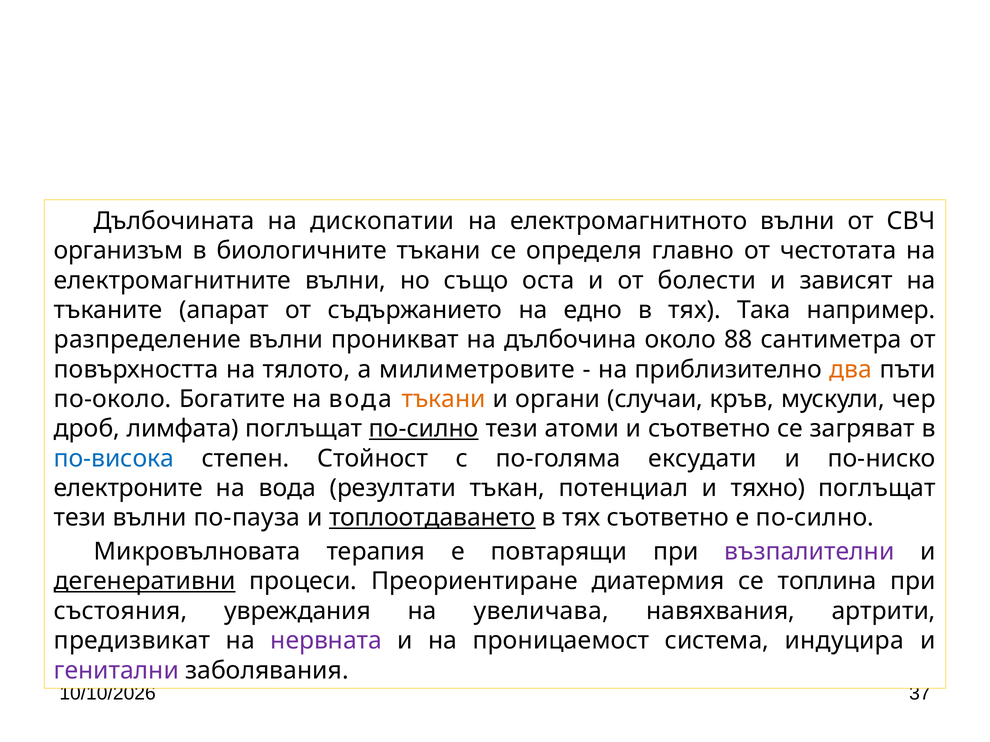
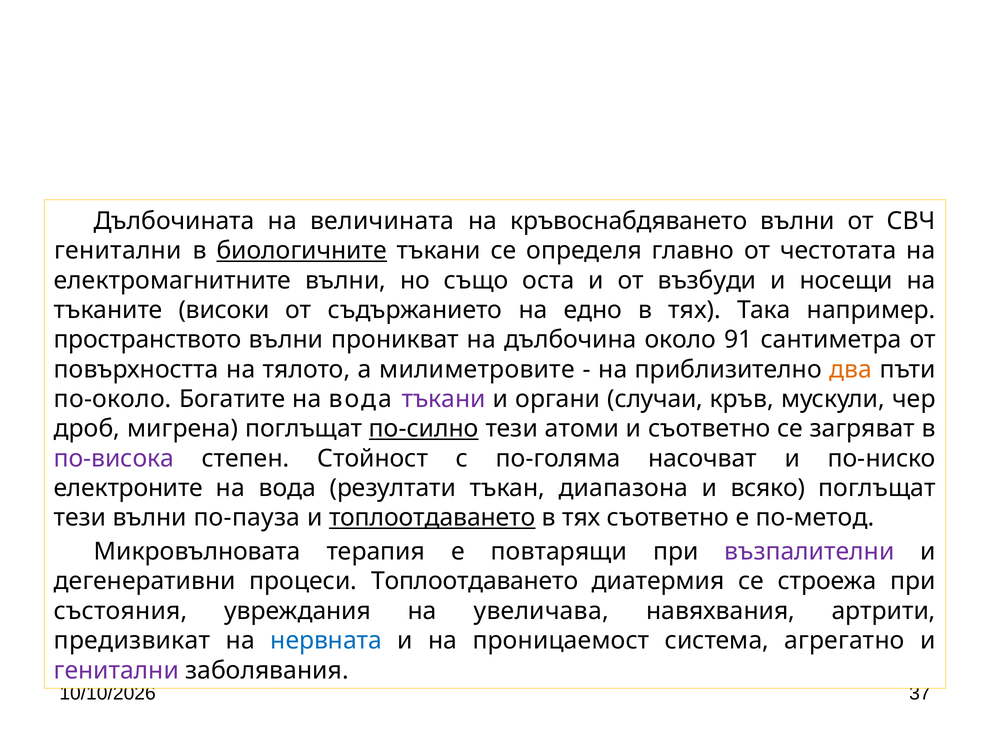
дископатии: дископатии -> величината (382, 221)
електромагнитното: електромагнитното -> кръвоснабдяването (629, 221)
организъм: организъм -> генитални (118, 251)
биологичните underline: none -> present (302, 251)
болести: болести -> възбуди (707, 281)
зависят: зависят -> носещи (846, 281)
апарат: апарат -> високи (224, 310)
разпределение: разпределение -> пространството (148, 340)
88: 88 -> 91 (738, 340)
тъкани colour: orange -> purple (444, 399)
лимфата: лимфата -> мигрена (183, 429)
по-висока colour: blue -> purple (114, 459)
ексудати: ексудати -> насочват (703, 459)
потенциал: потенциал -> диапазона (623, 488)
тяхно: тяхно -> всяко (768, 488)
е по-силно: по-силно -> по-метод (815, 518)
дегенеративни underline: present -> none (145, 582)
процеси Преориентиране: Преориентиране -> Топлоотдаването (475, 582)
топлина: топлина -> строежа (827, 582)
нервната colour: purple -> blue (326, 641)
индуцира: индуцира -> агрегатно (844, 641)
